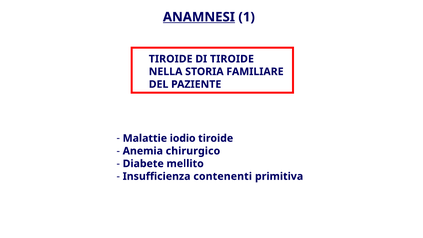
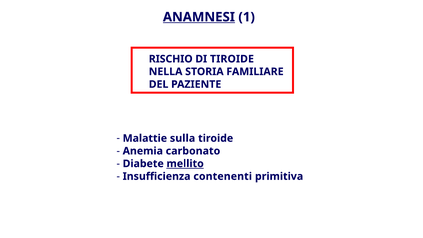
TIROIDE: TIROIDE -> RISCHIO (171, 59)
iodio: iodio -> sulla (183, 138)
chirurgico: chirurgico -> carbonato (193, 151)
mellito underline: none -> present (185, 164)
